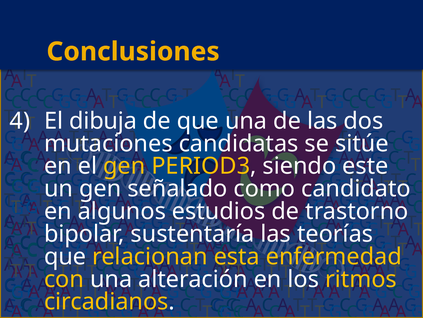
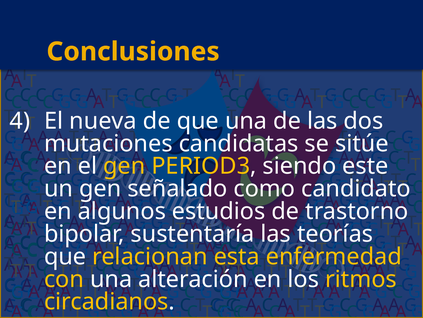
dibuja: dibuja -> nueva (103, 121)
